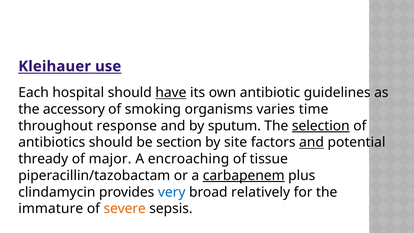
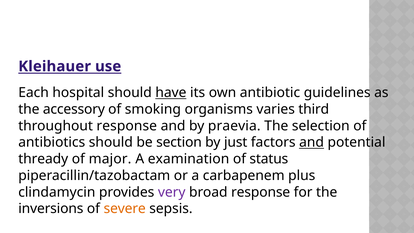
time: time -> third (314, 109)
sputum: sputum -> praevia (234, 126)
selection underline: present -> none (321, 126)
site: site -> just (236, 142)
encroaching: encroaching -> examination (189, 159)
tissue: tissue -> status (269, 159)
carbapenem underline: present -> none (244, 175)
very colour: blue -> purple (172, 192)
broad relatively: relatively -> response (261, 192)
immature: immature -> inversions (51, 209)
